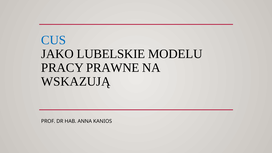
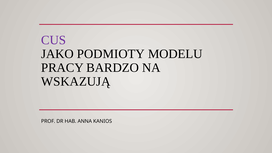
CUS colour: blue -> purple (54, 40)
LUBELSKIE: LUBELSKIE -> PODMIOTY (111, 54)
PRAWNE: PRAWNE -> BARDZO (113, 68)
